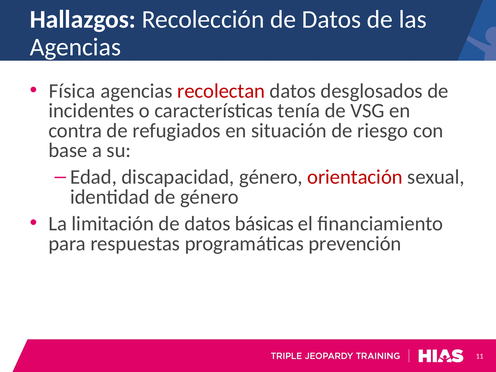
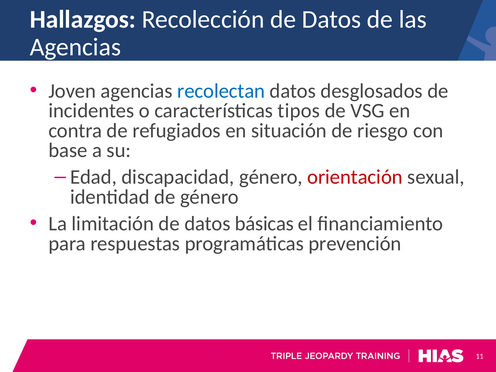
Física: Física -> Joven (72, 91)
recolectan colour: red -> blue (221, 91)
tenía: tenía -> tipos (299, 111)
